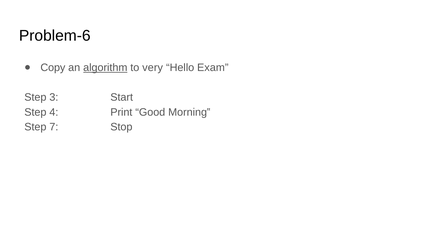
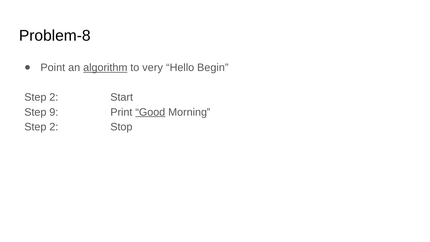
Problem-6: Problem-6 -> Problem-8 (55, 36)
Copy: Copy -> Point (53, 68)
Exam: Exam -> Begin (213, 68)
3: 3 -> 2 (54, 97)
4: 4 -> 9 (54, 112)
Good underline: none -> present (150, 112)
7: 7 -> 2 (54, 127)
